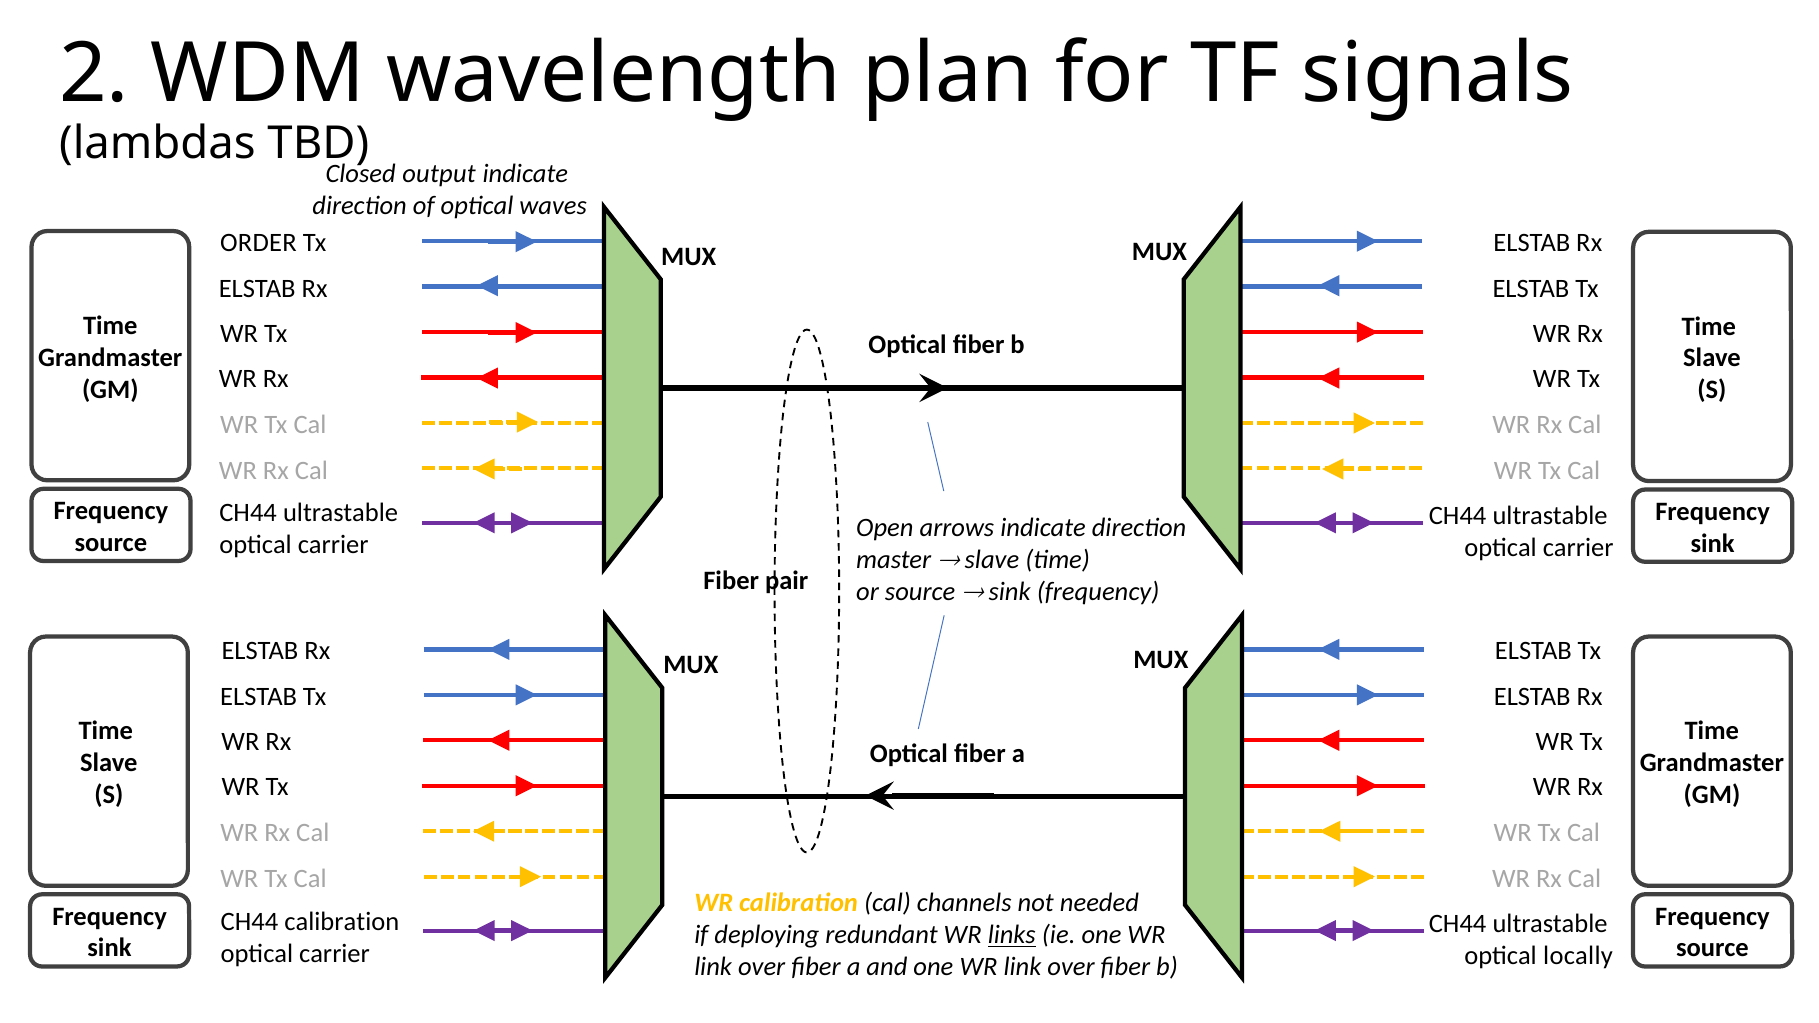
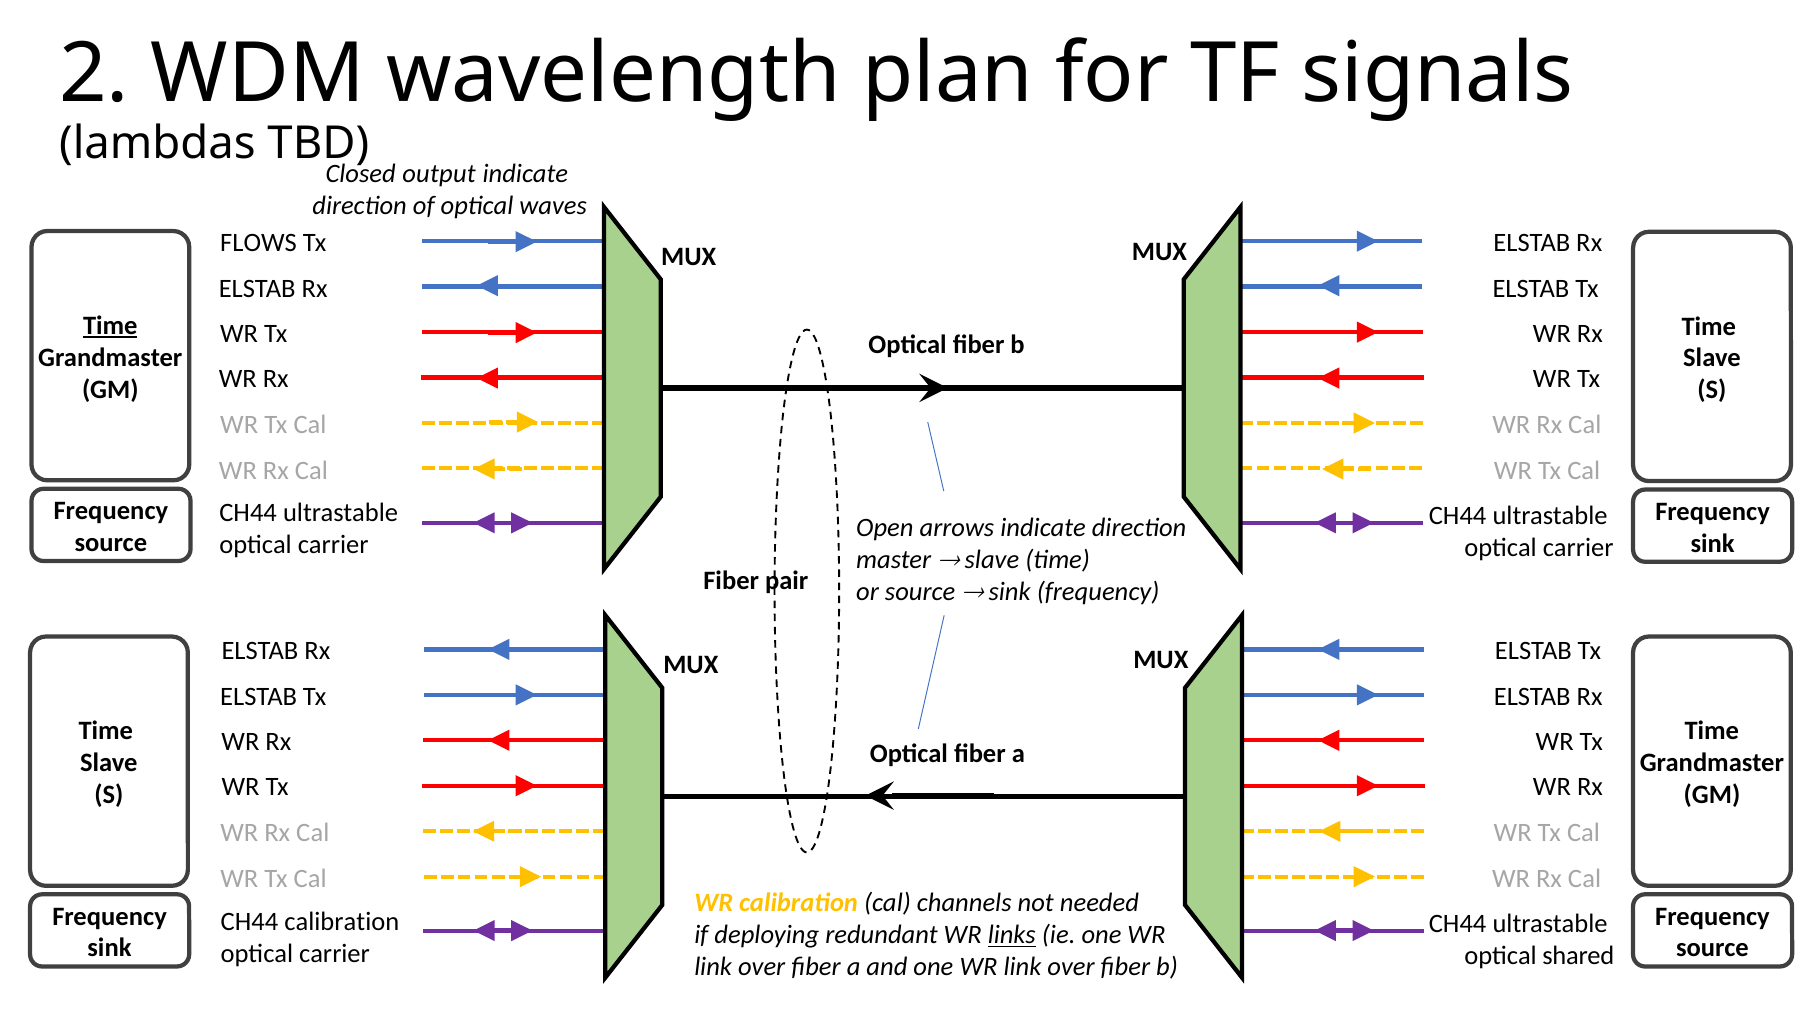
ORDER: ORDER -> FLOWS (259, 242)
Time underline: none -> present (110, 326)
locally: locally -> shared (1578, 956)
